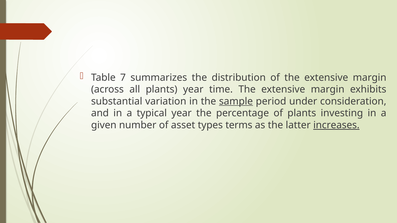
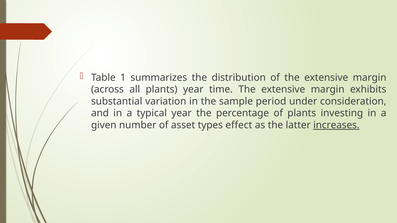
7: 7 -> 1 (123, 78)
sample underline: present -> none (236, 101)
terms: terms -> effect (239, 125)
